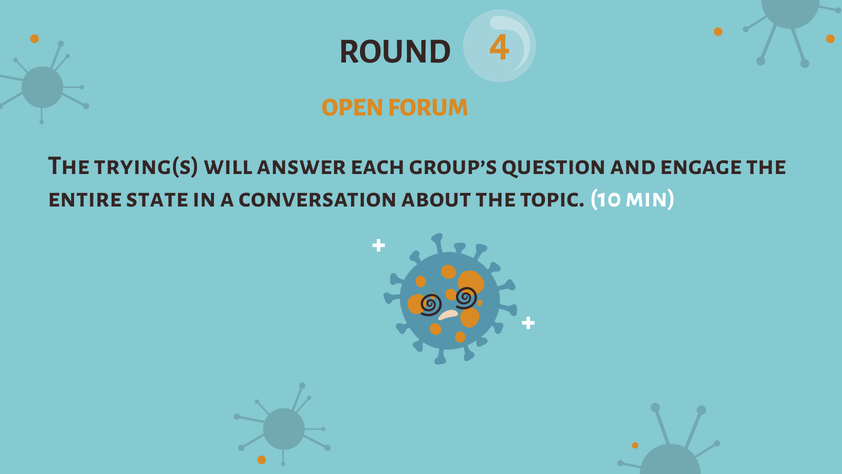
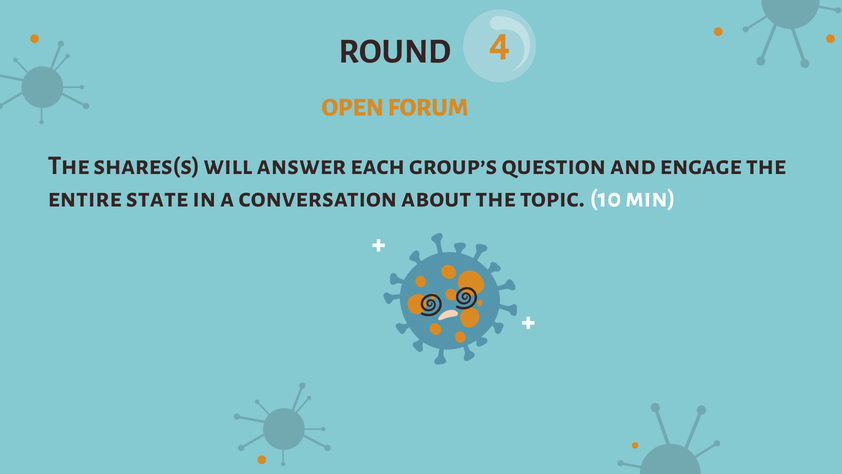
trying(s: trying(s -> shares(s (147, 165)
